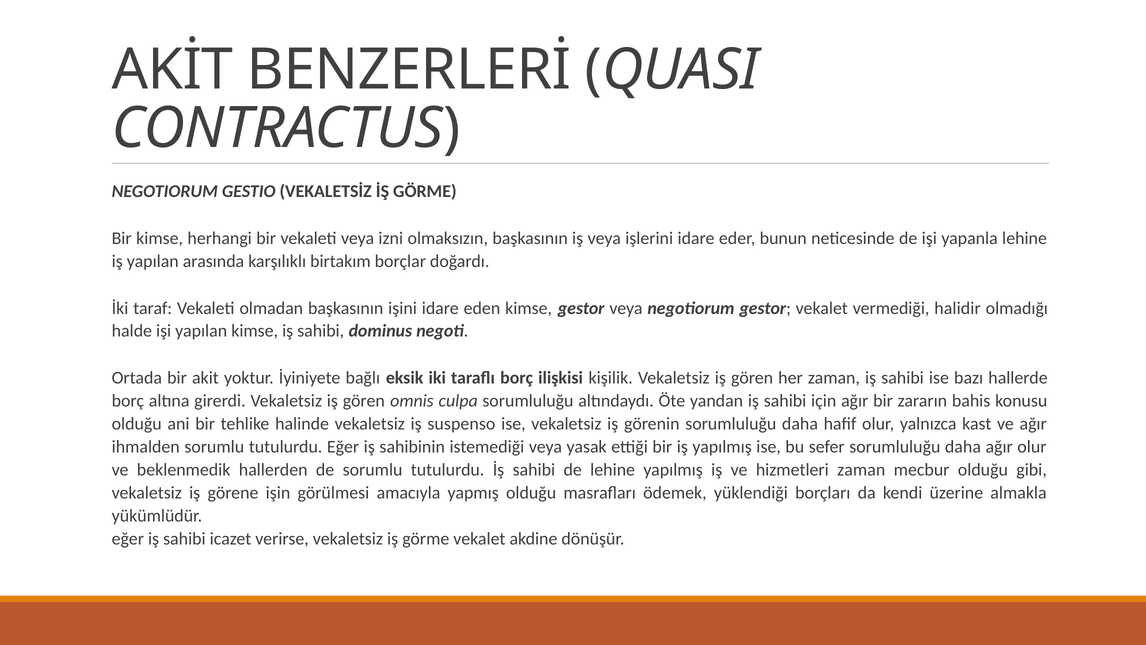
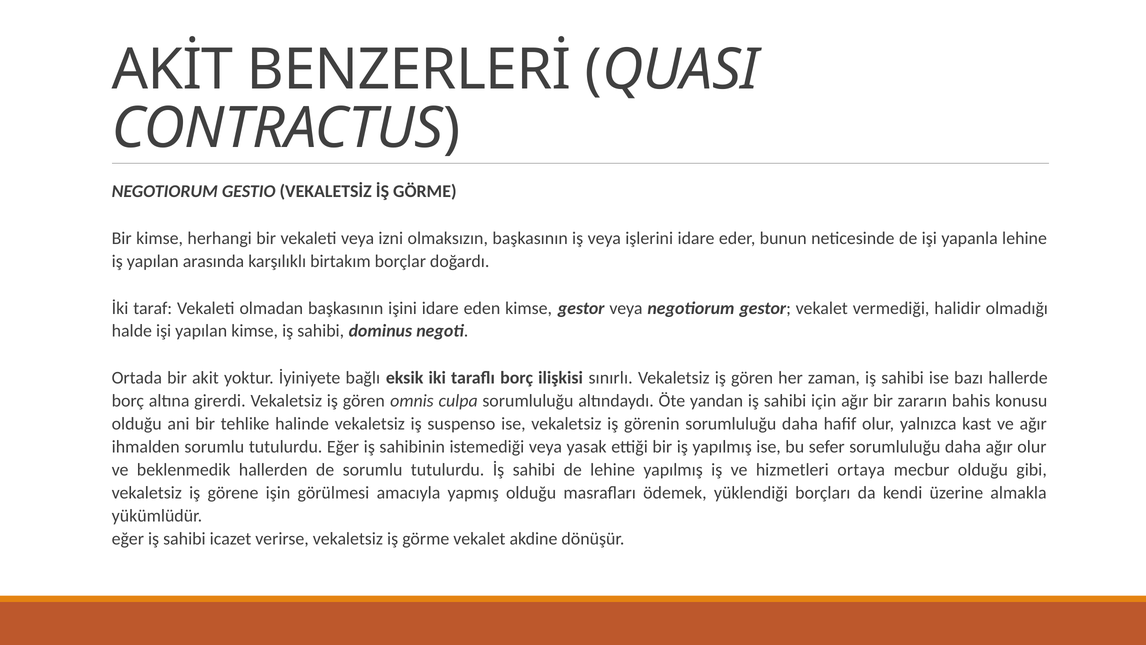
kişilik: kişilik -> sınırlı (611, 378)
hizmetleri zaman: zaman -> ortaya (861, 470)
